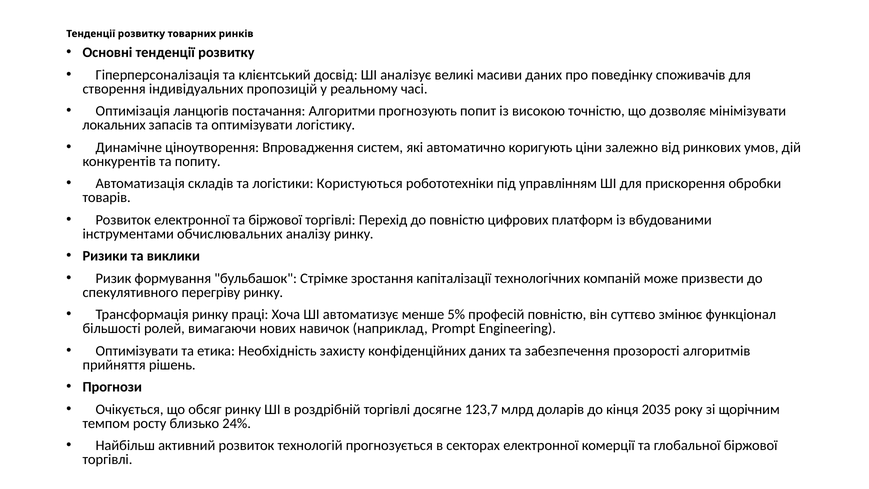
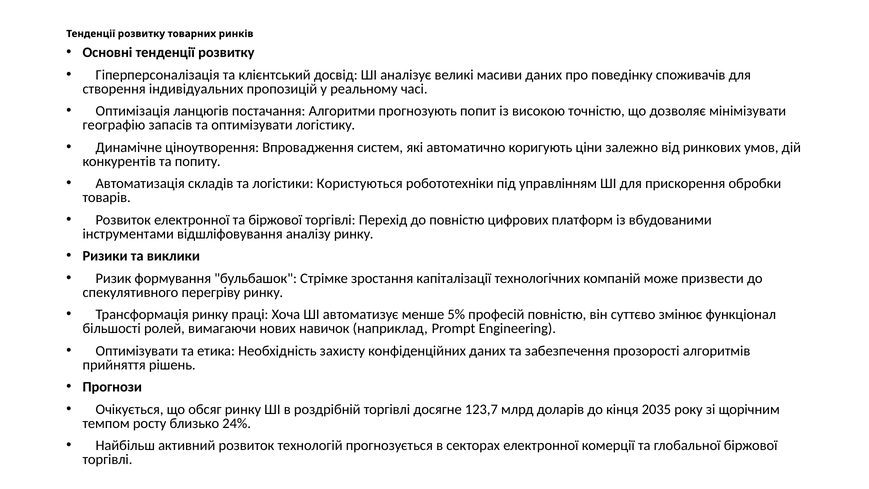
локальних: локальних -> географію (114, 125)
обчислювальних: обчислювальних -> відшліфовування (230, 234)
